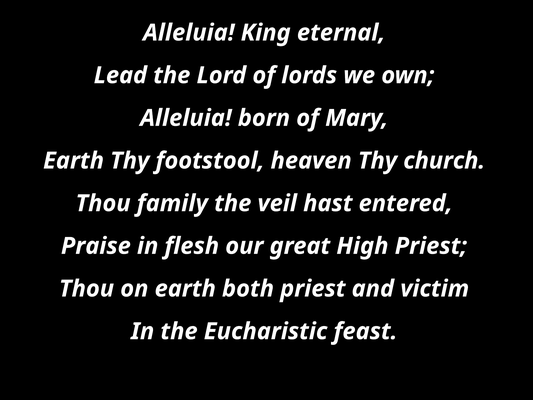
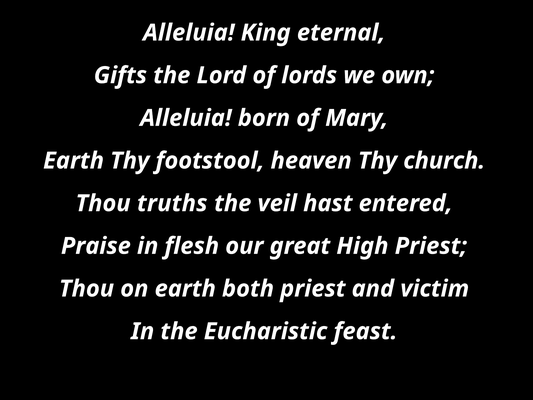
Lead: Lead -> Gifts (120, 75)
family: family -> truths (172, 203)
